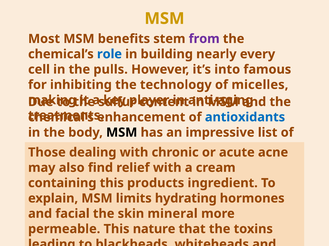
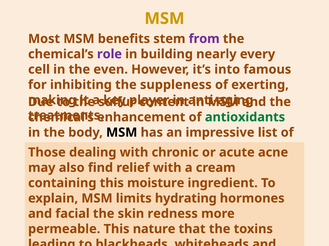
role colour: blue -> purple (109, 54)
the pulls: pulls -> even (111, 70)
technology: technology -> suppleness (176, 85)
micelles: micelles -> exerting (260, 85)
antioxidants colour: blue -> green (245, 117)
products: products -> moisture (156, 184)
mineral: mineral -> redness (173, 214)
